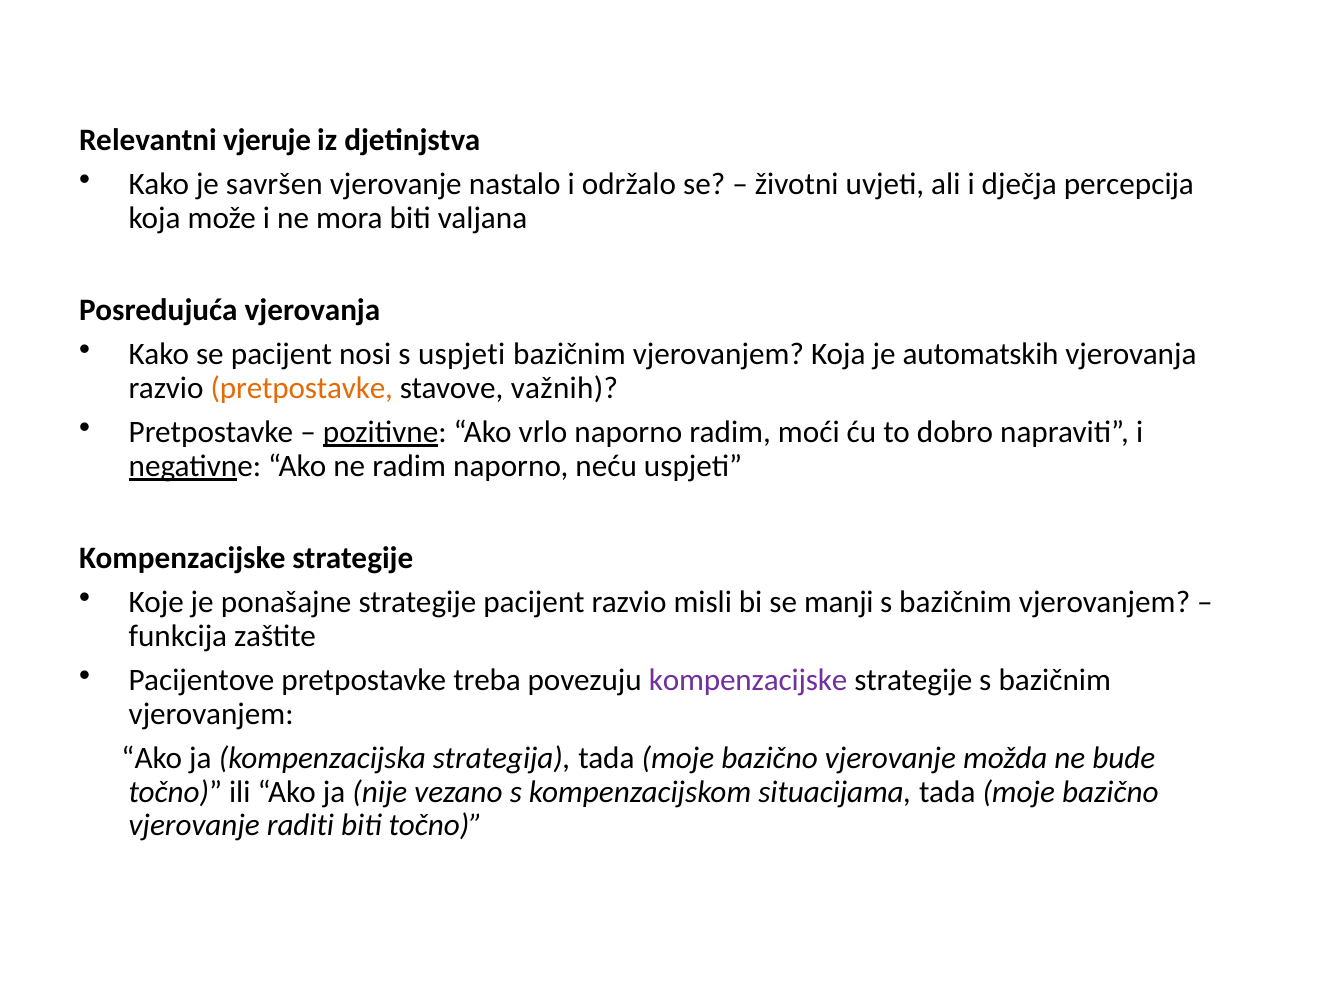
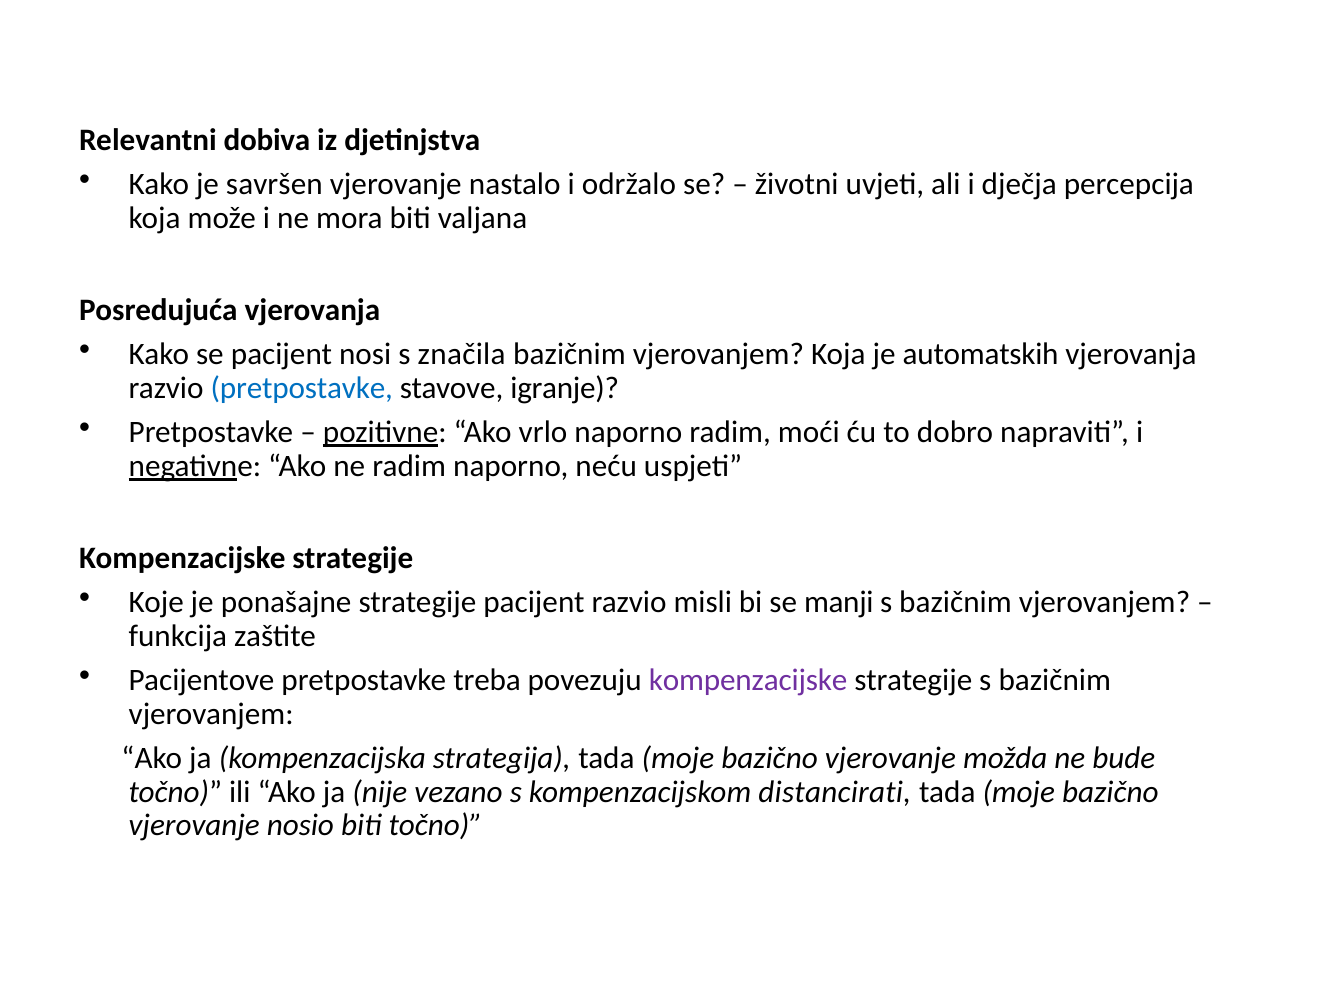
vjeruje: vjeruje -> dobiva (267, 140)
s uspjeti: uspjeti -> značila (462, 354)
pretpostavke colour: orange -> blue (302, 388)
važnih: važnih -> igranje (565, 388)
situacijama: situacijama -> distancirati (835, 792)
raditi: raditi -> nosio (300, 825)
